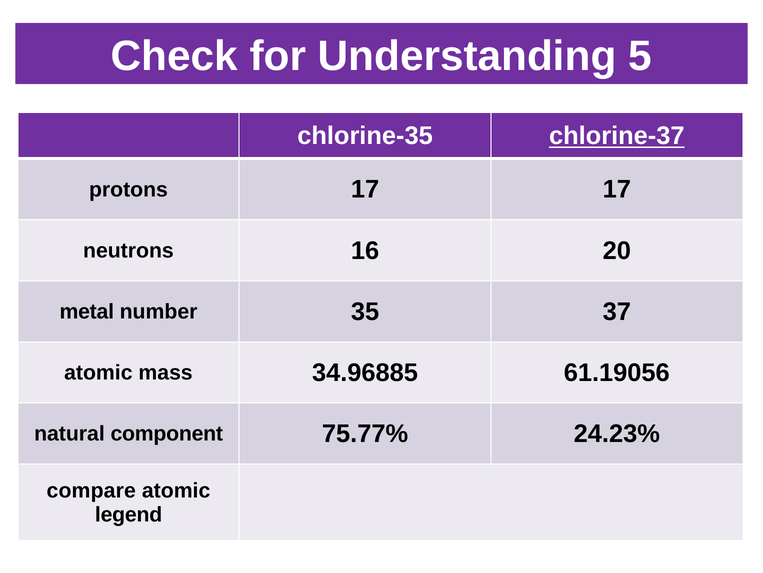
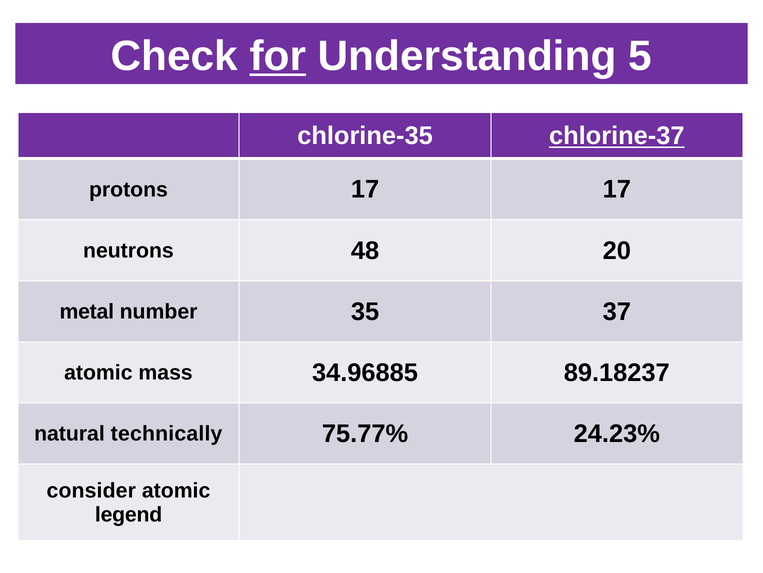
for underline: none -> present (278, 56)
16: 16 -> 48 (365, 250)
61.19056: 61.19056 -> 89.18237 (617, 372)
component: component -> technically (167, 433)
compare: compare -> consider (91, 490)
